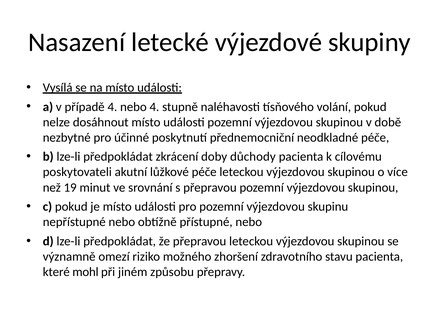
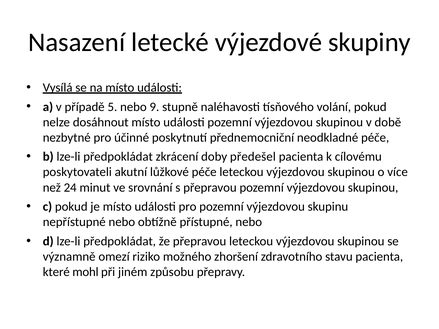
případě 4: 4 -> 5 (112, 107)
nebo 4: 4 -> 9 (154, 107)
důchody: důchody -> předešel (253, 157)
19: 19 -> 24 (70, 188)
